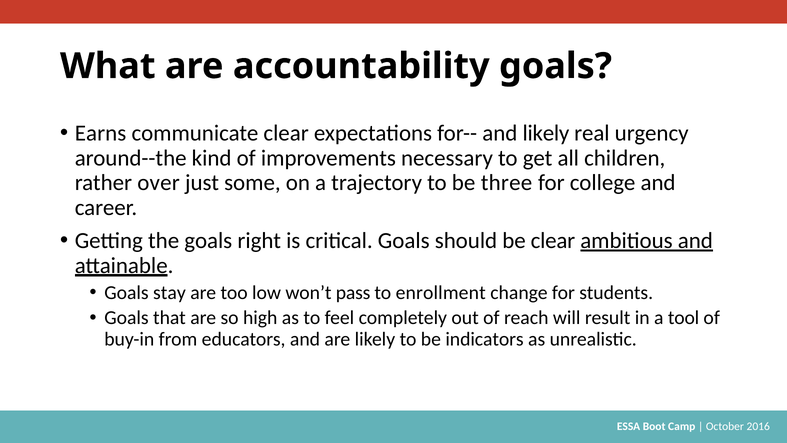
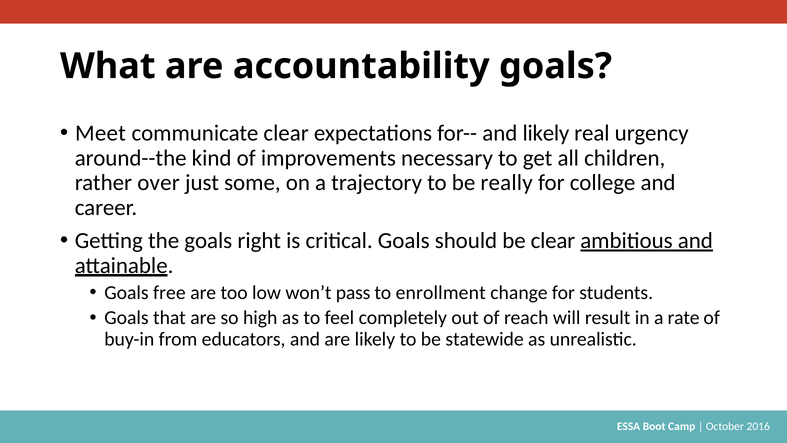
Earns: Earns -> Meet (100, 133)
three: three -> really (507, 183)
stay: stay -> free (169, 292)
tool: tool -> rate (684, 318)
indicators: indicators -> statewide (485, 339)
